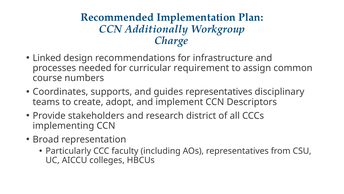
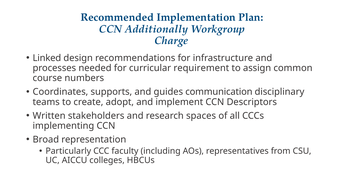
guides representatives: representatives -> communication (219, 92)
Provide: Provide -> Written (49, 115)
district: district -> spaces (201, 115)
